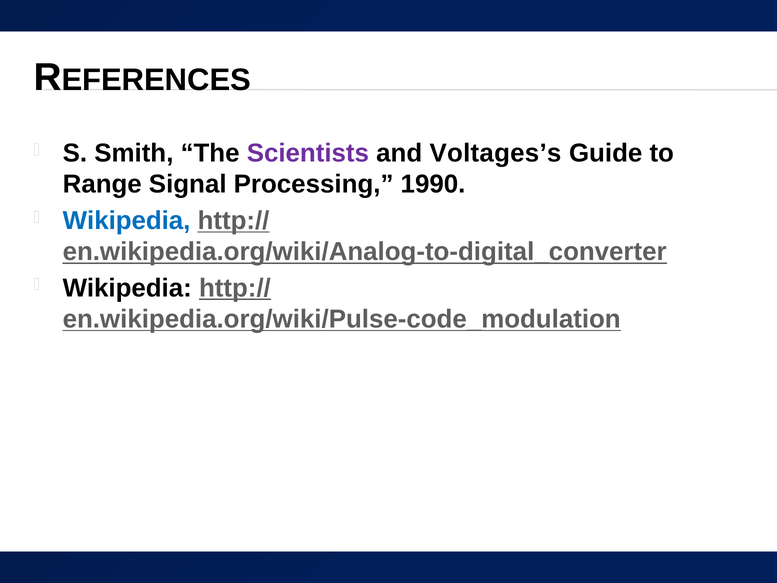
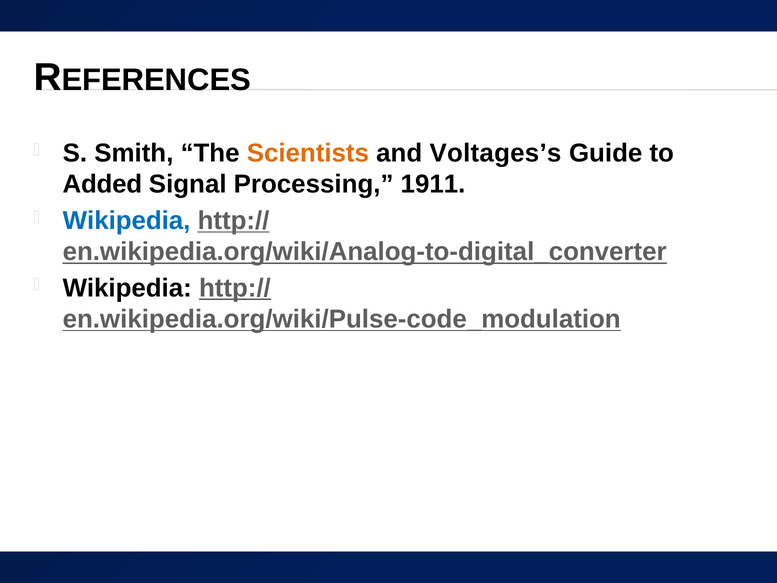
Scientists colour: purple -> orange (308, 153)
Range: Range -> Added (102, 184)
1990: 1990 -> 1911 (433, 184)
